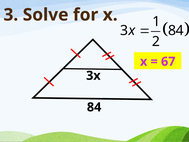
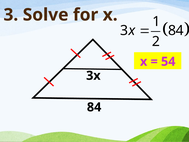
67: 67 -> 54 (168, 61)
